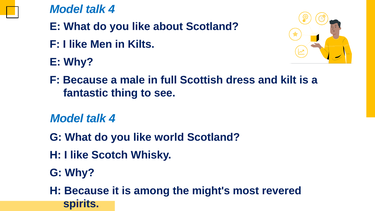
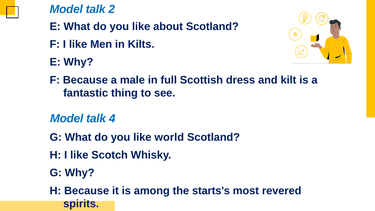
4: 4 -> 2 (112, 9)
might's: might's -> starts's (211, 191)
